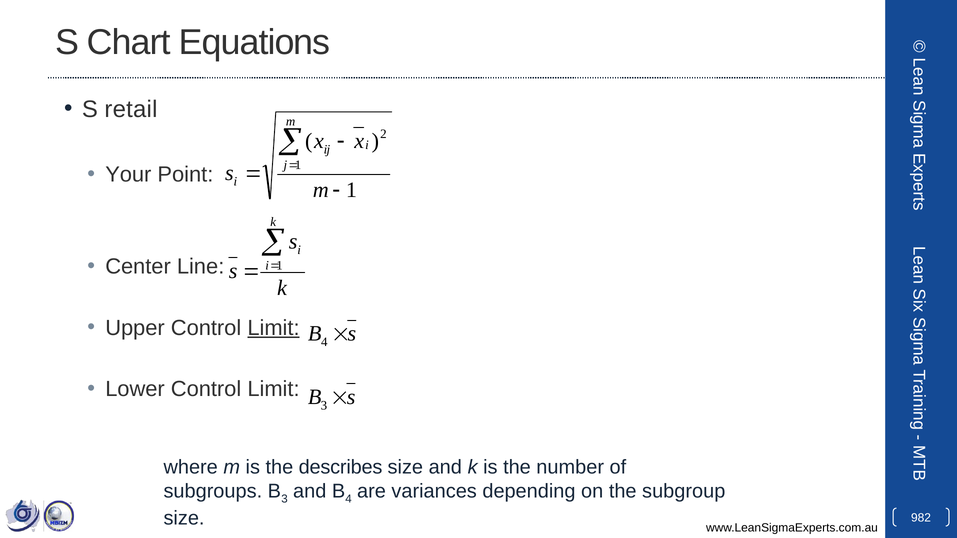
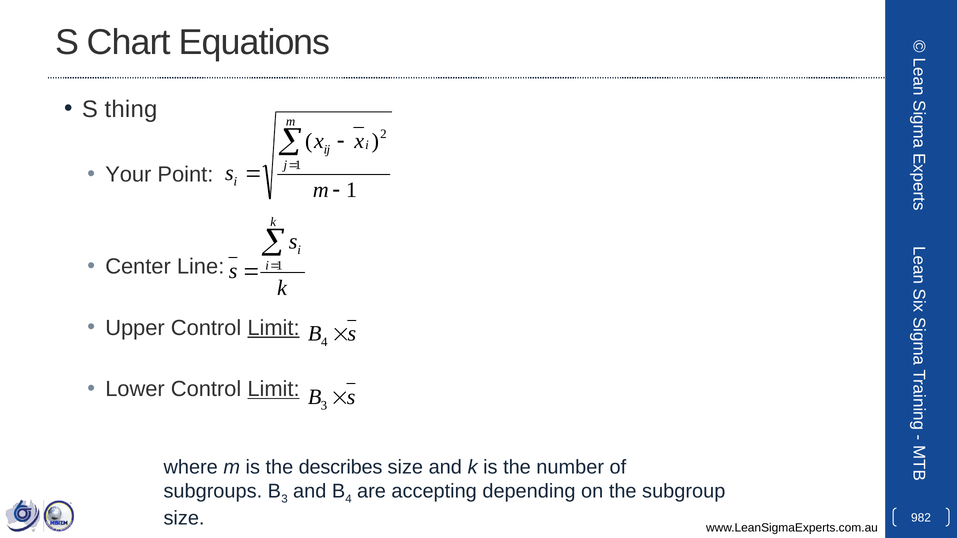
retail: retail -> thing (131, 109)
Limit underline: none -> present (273, 389)
variances: variances -> accepting (434, 491)
